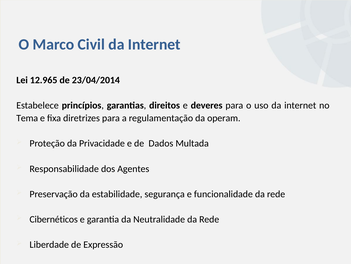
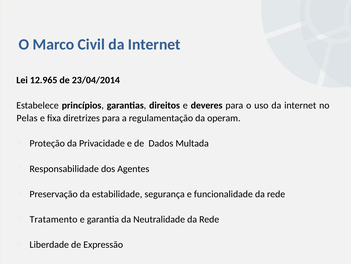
Tema: Tema -> Pelas (27, 118)
Cibernéticos: Cibernéticos -> Tratamento (54, 219)
